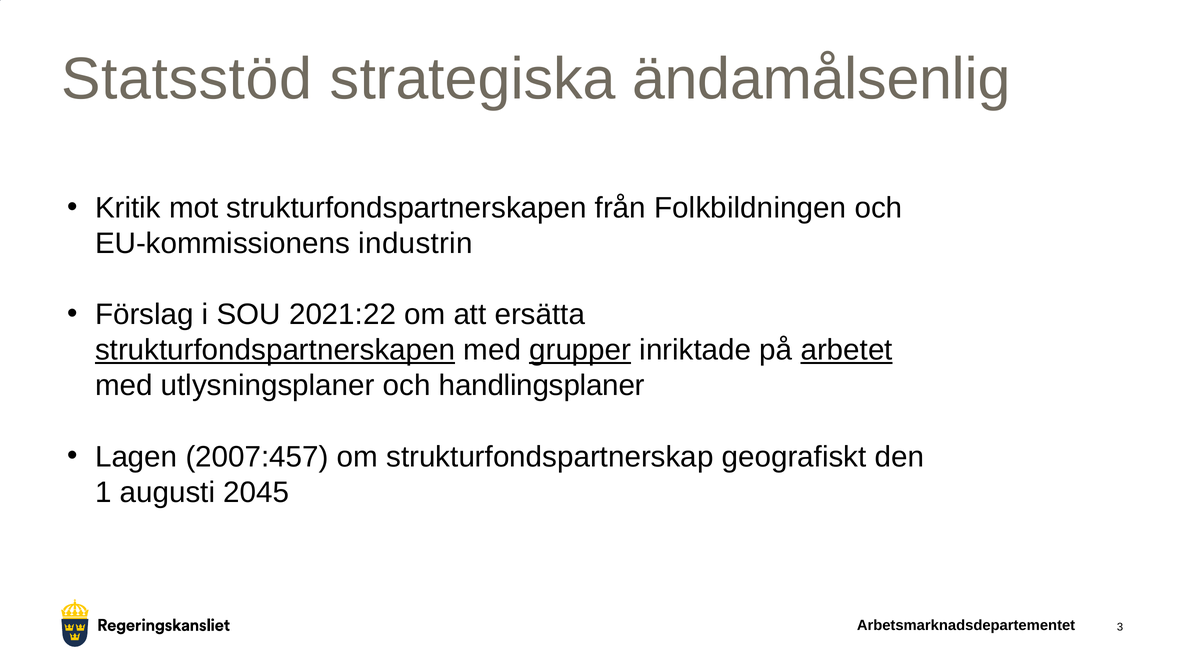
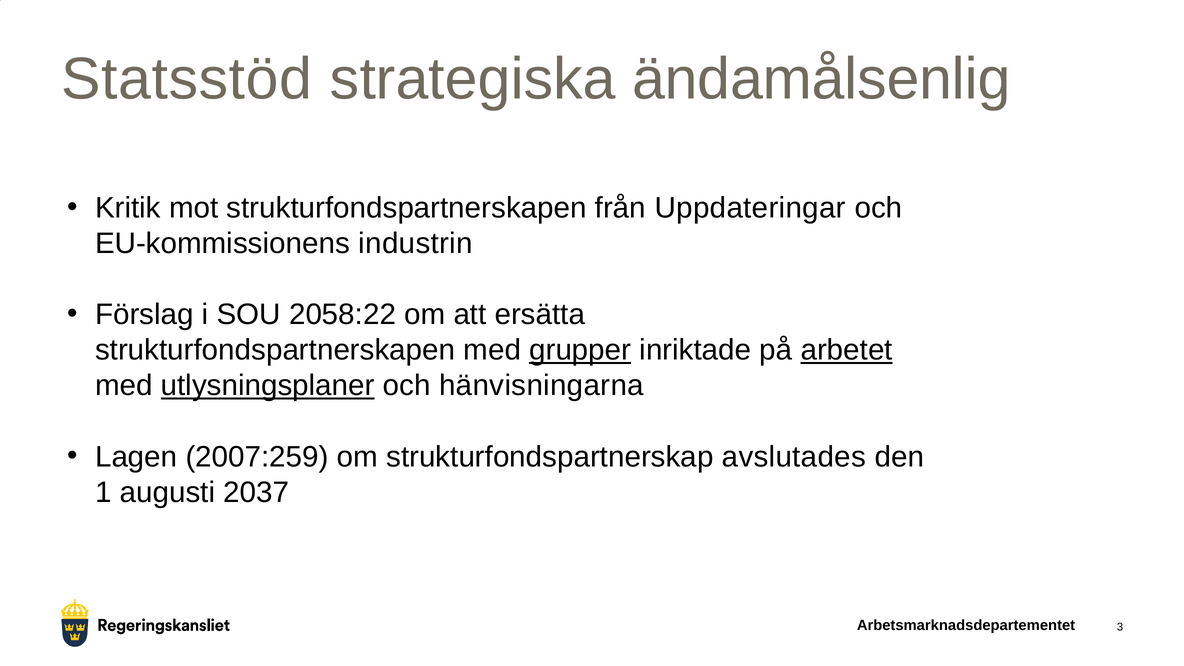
Folkbildningen: Folkbildningen -> Uppdateringar (750, 208)
2021:22: 2021:22 -> 2058:22 (343, 315)
strukturfondspartnerskapen underline: present -> none (275, 350)
utlysningsplaner underline: none -> present (268, 386)
handlingsplaner: handlingsplaner -> hänvisningarna (541, 386)
2007:457: 2007:457 -> 2007:259 (257, 457)
geografiskt: geografiskt -> avslutades (794, 457)
2045: 2045 -> 2037 (256, 492)
